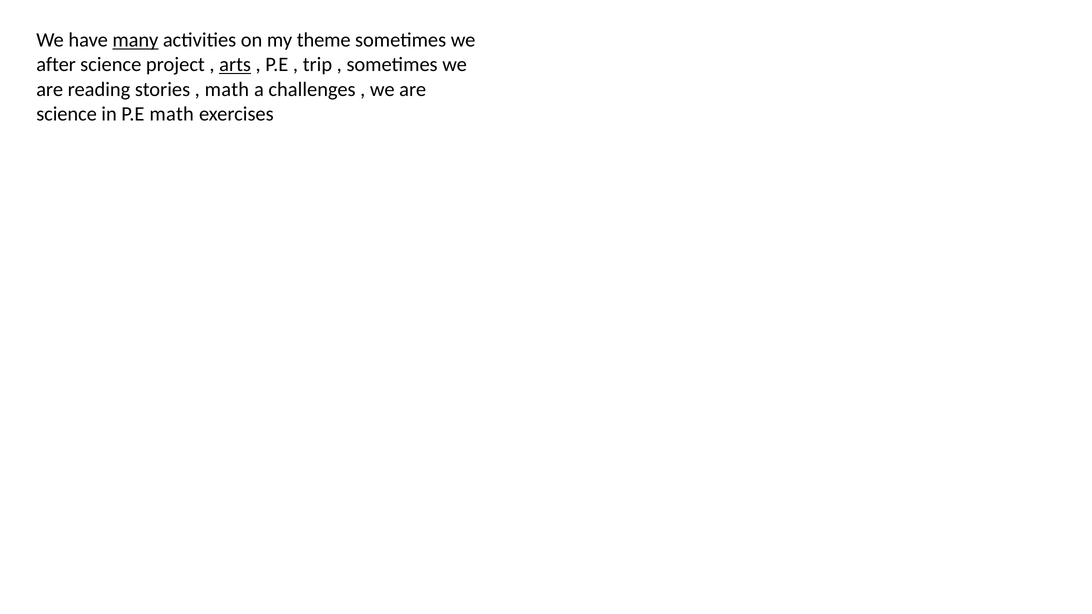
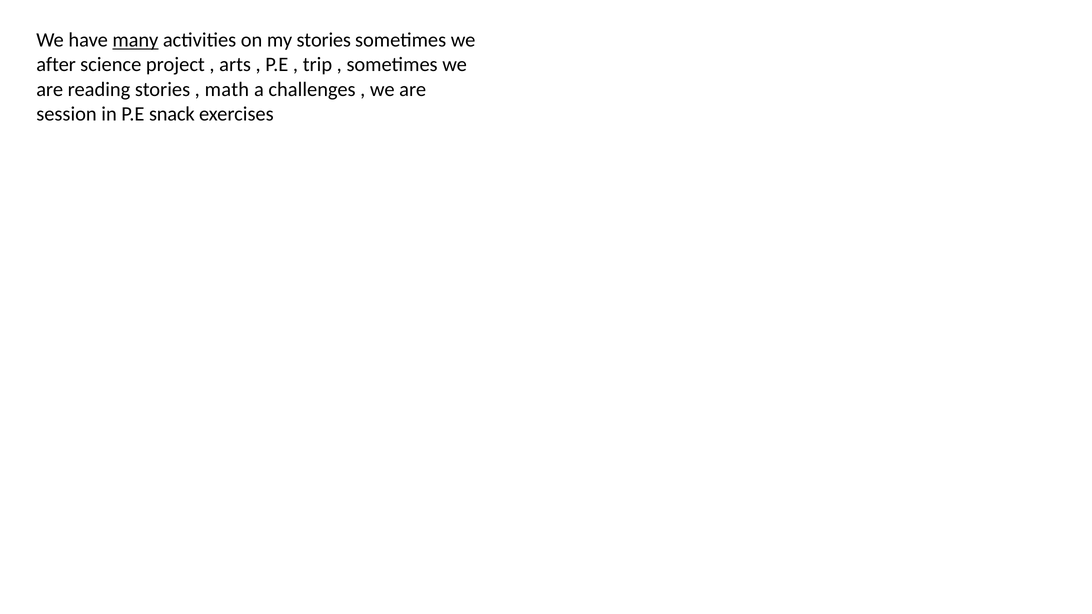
my theme: theme -> stories (324, 40)
arts underline: present -> none (235, 65)
science: science -> session (67, 114)
P.E math: math -> snack (172, 114)
